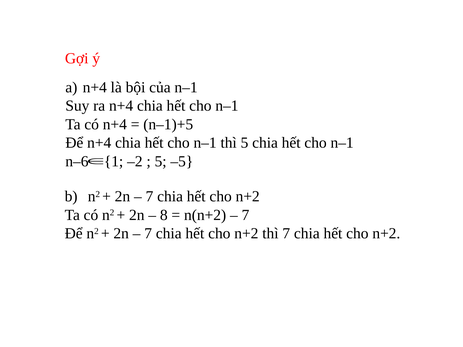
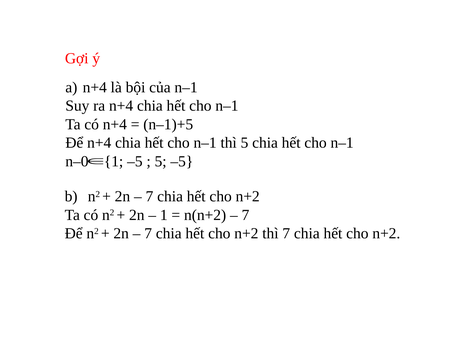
n–6: n–6 -> n–0 (77, 161)
1 –2: –2 -> –5 (135, 161)
8: 8 -> 1 (164, 215)
